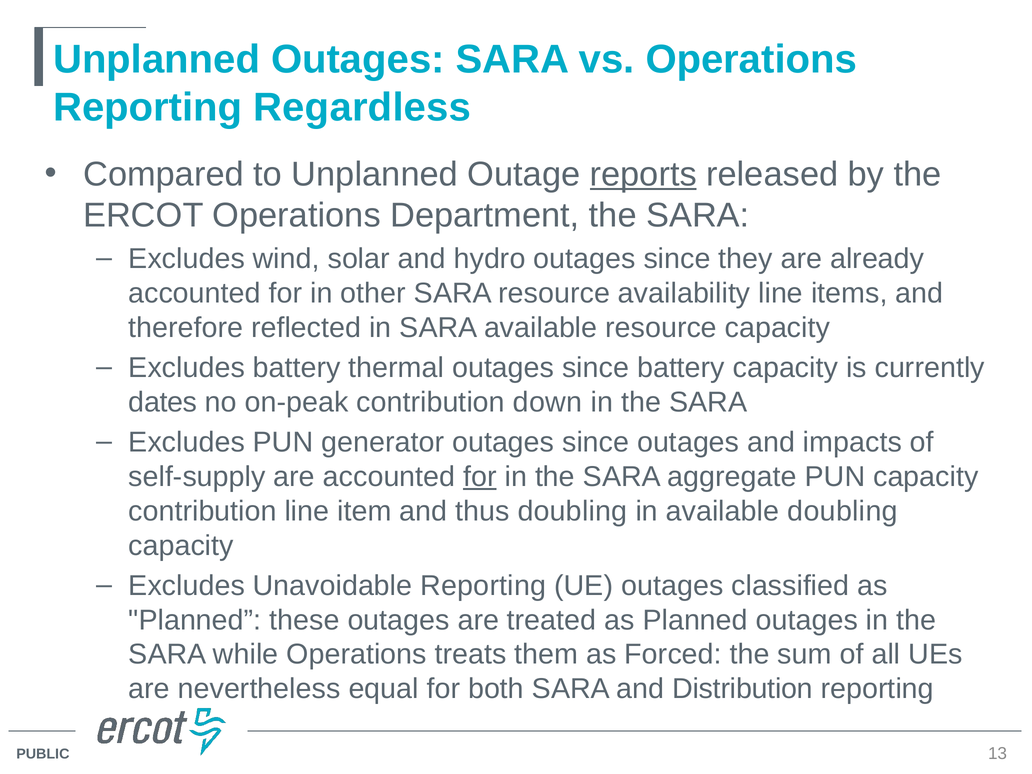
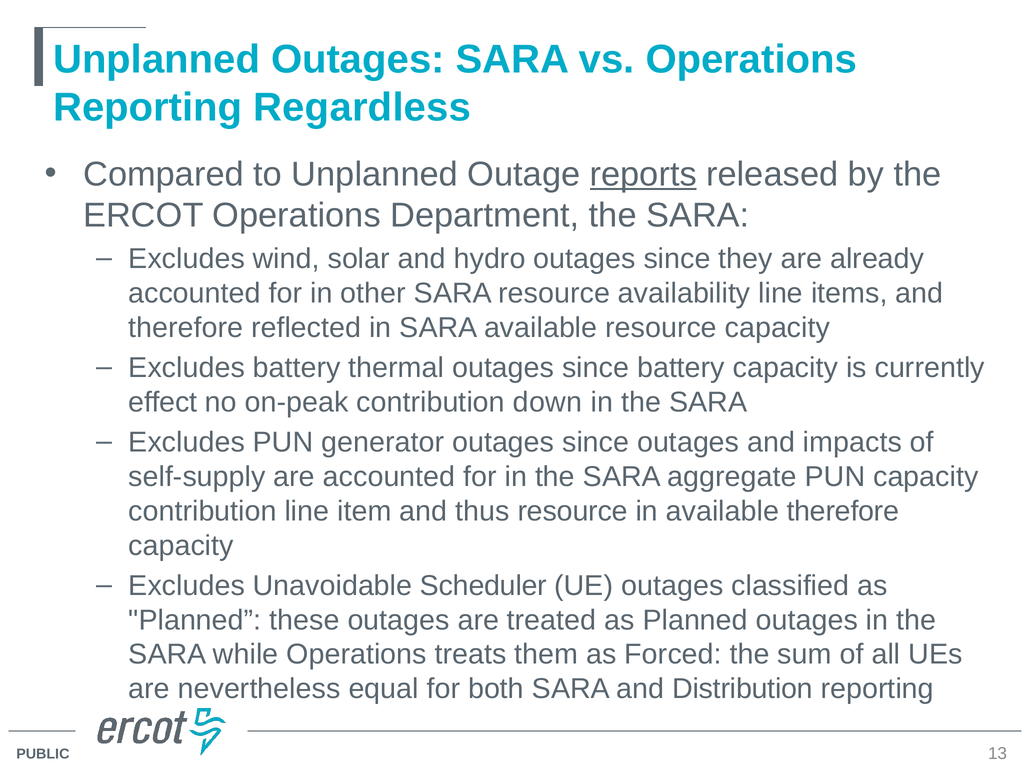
dates: dates -> effect (163, 402)
for underline: present -> none (480, 477)
thus doubling: doubling -> resource (573, 511)
available doubling: doubling -> therefore (843, 511)
Unavoidable Reporting: Reporting -> Scheduler (483, 586)
